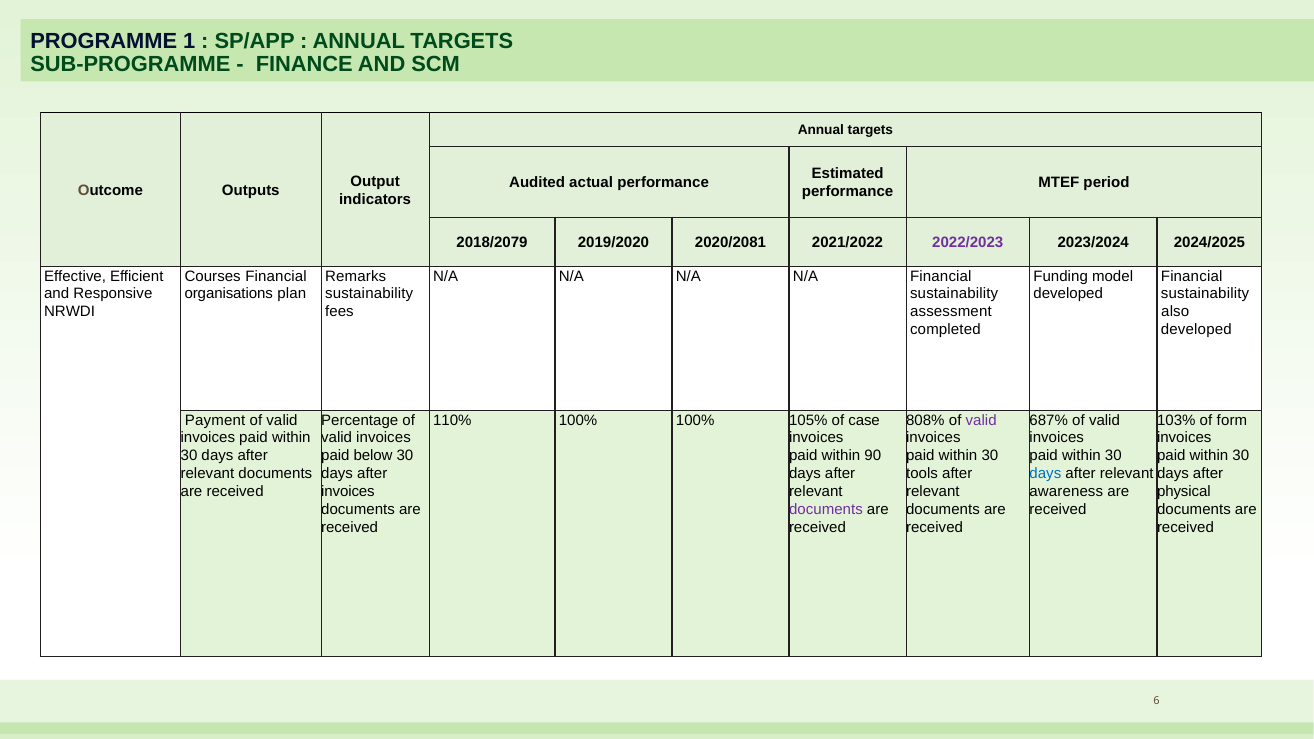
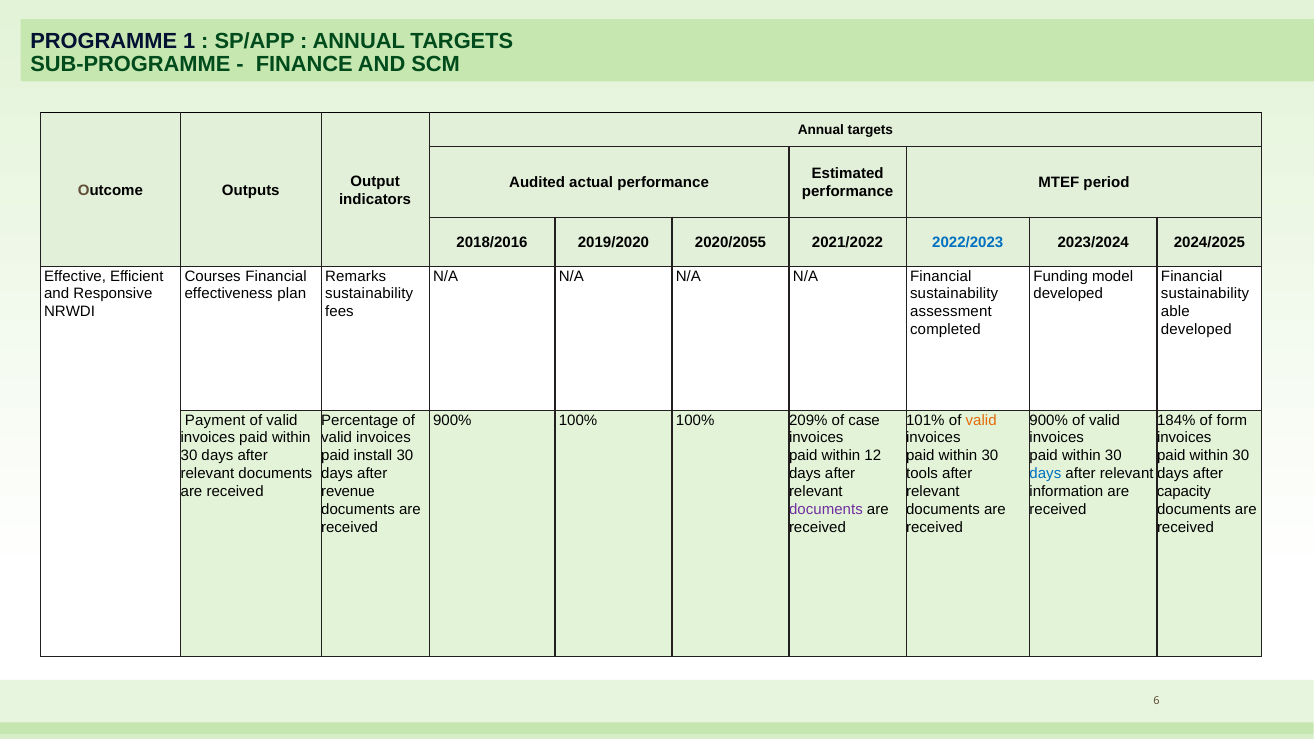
2018/2079: 2018/2079 -> 2018/2016 (492, 243)
2020/2081: 2020/2081 -> 2020/2055 (730, 243)
2022/2023 colour: purple -> blue (968, 243)
organisations: organisations -> effectiveness (229, 294)
also: also -> able (1175, 312)
110%: 110% -> 900% (452, 420)
105%: 105% -> 209% (808, 420)
808%: 808% -> 101% (925, 420)
valid colour: purple -> orange (981, 420)
687%: 687% -> 900% (1049, 420)
103%: 103% -> 184% (1176, 420)
below: below -> install (373, 456)
90: 90 -> 12 (873, 456)
invoices: invoices -> revenue (348, 492)
awareness: awareness -> information (1066, 492)
physical: physical -> capacity (1184, 492)
